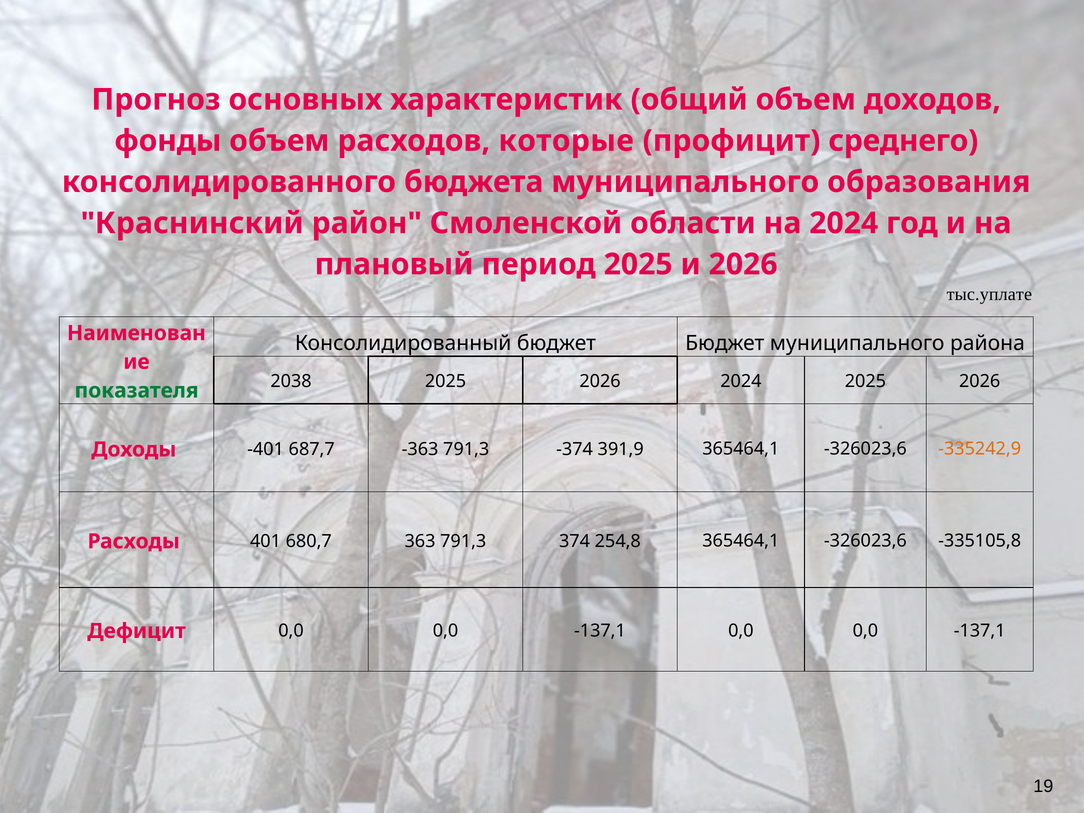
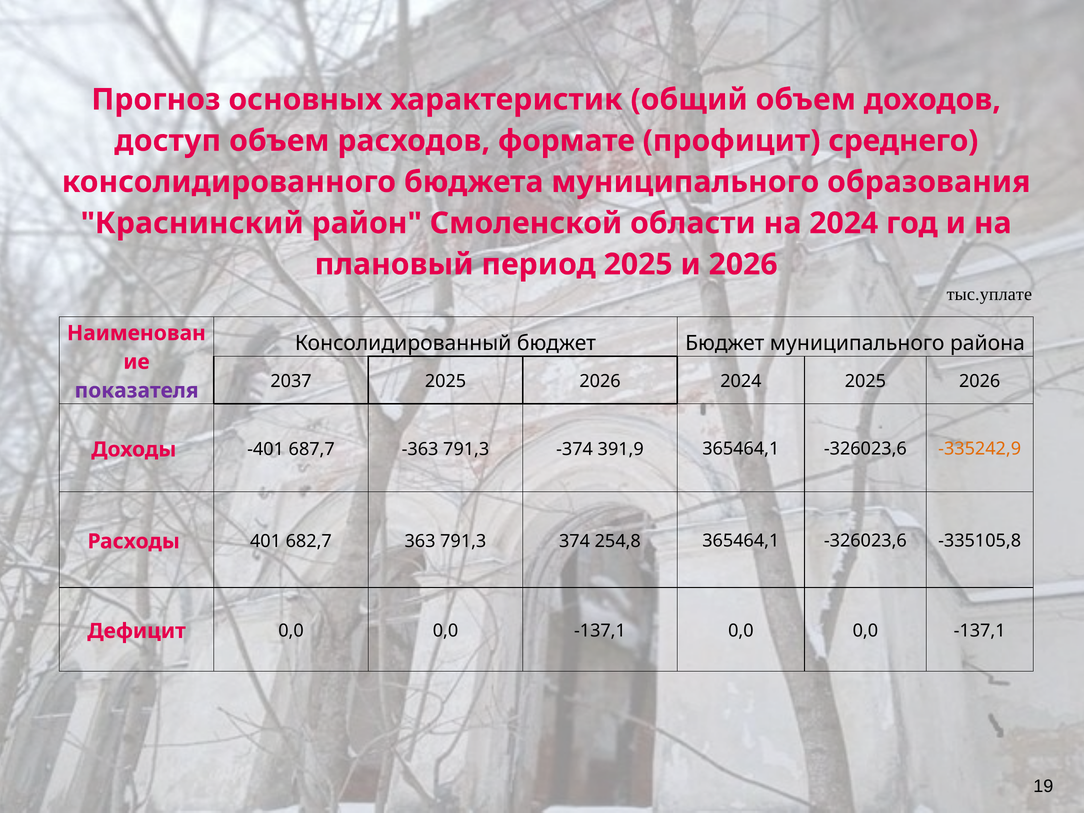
фонды: фонды -> доступ (168, 141)
которые: которые -> формате (566, 141)
2038: 2038 -> 2037 (291, 382)
показателя colour: green -> purple (137, 391)
680,7: 680,7 -> 682,7 (309, 541)
